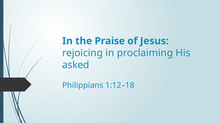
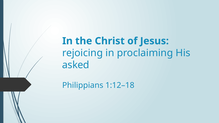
Praise: Praise -> Christ (110, 41)
